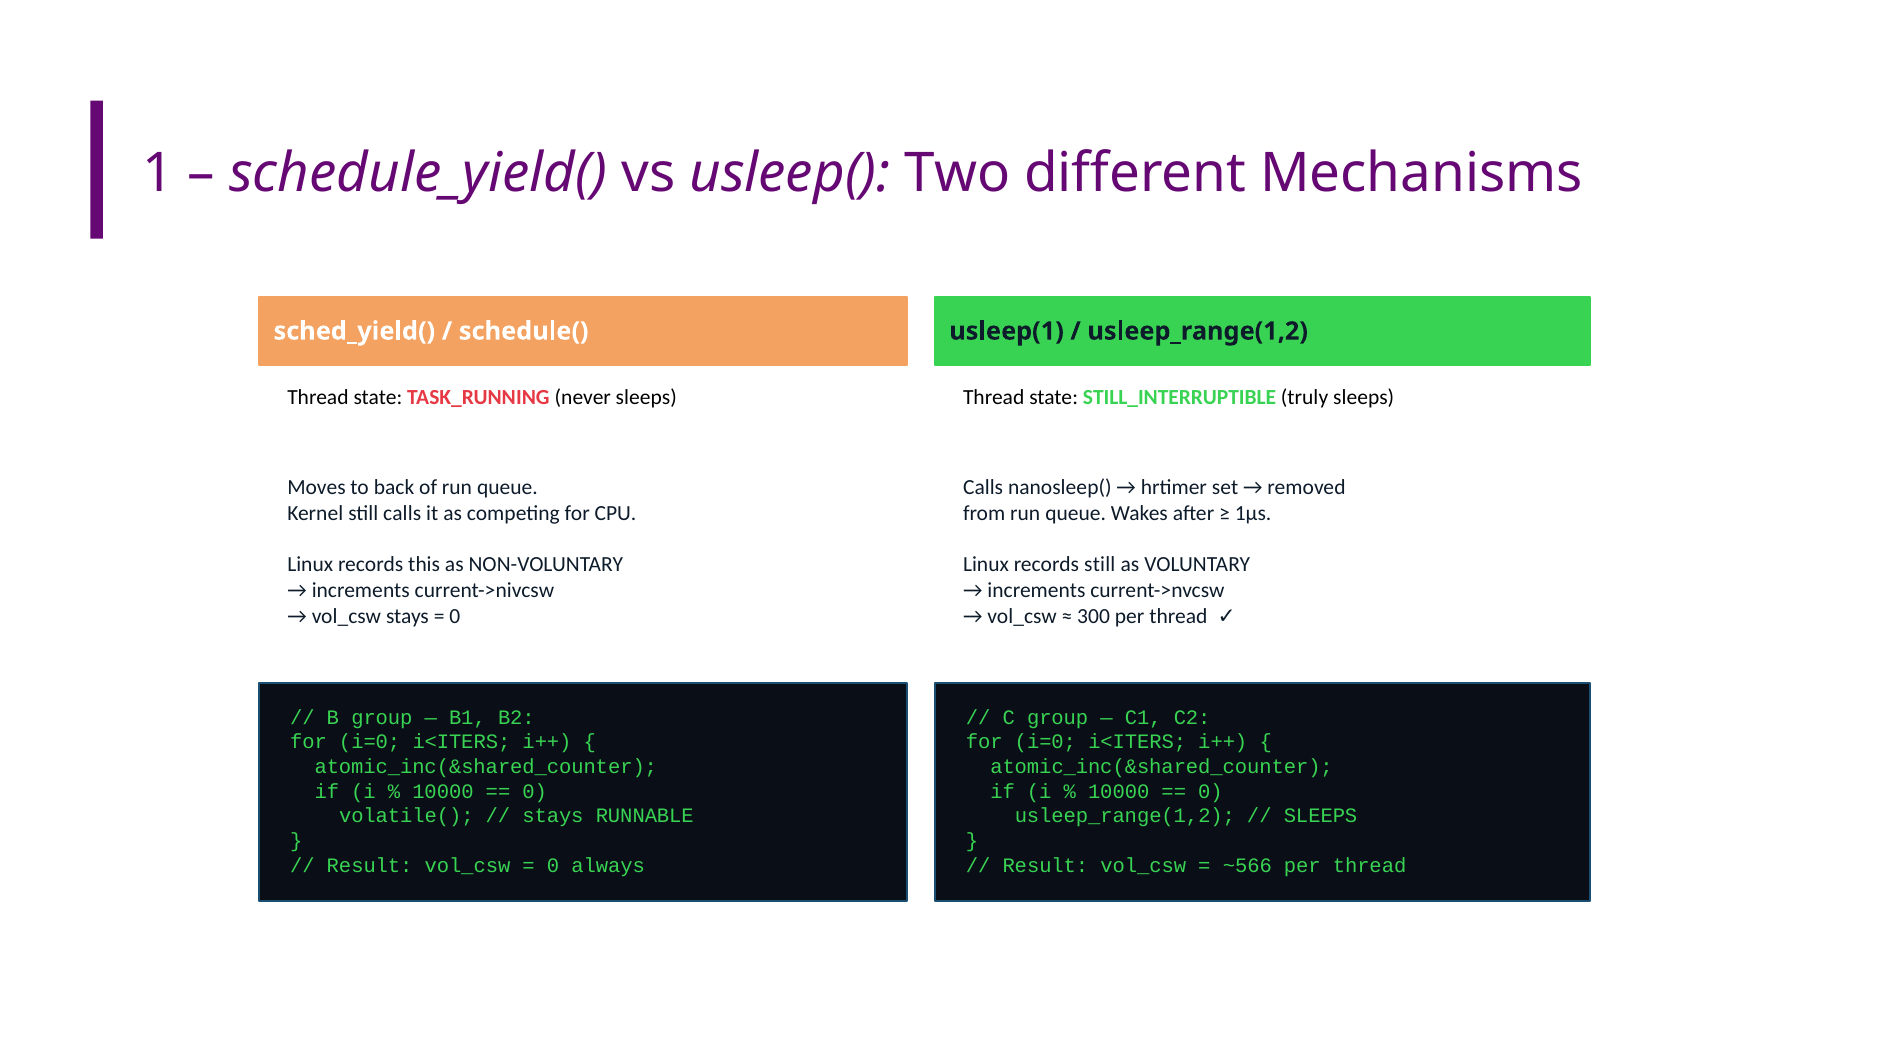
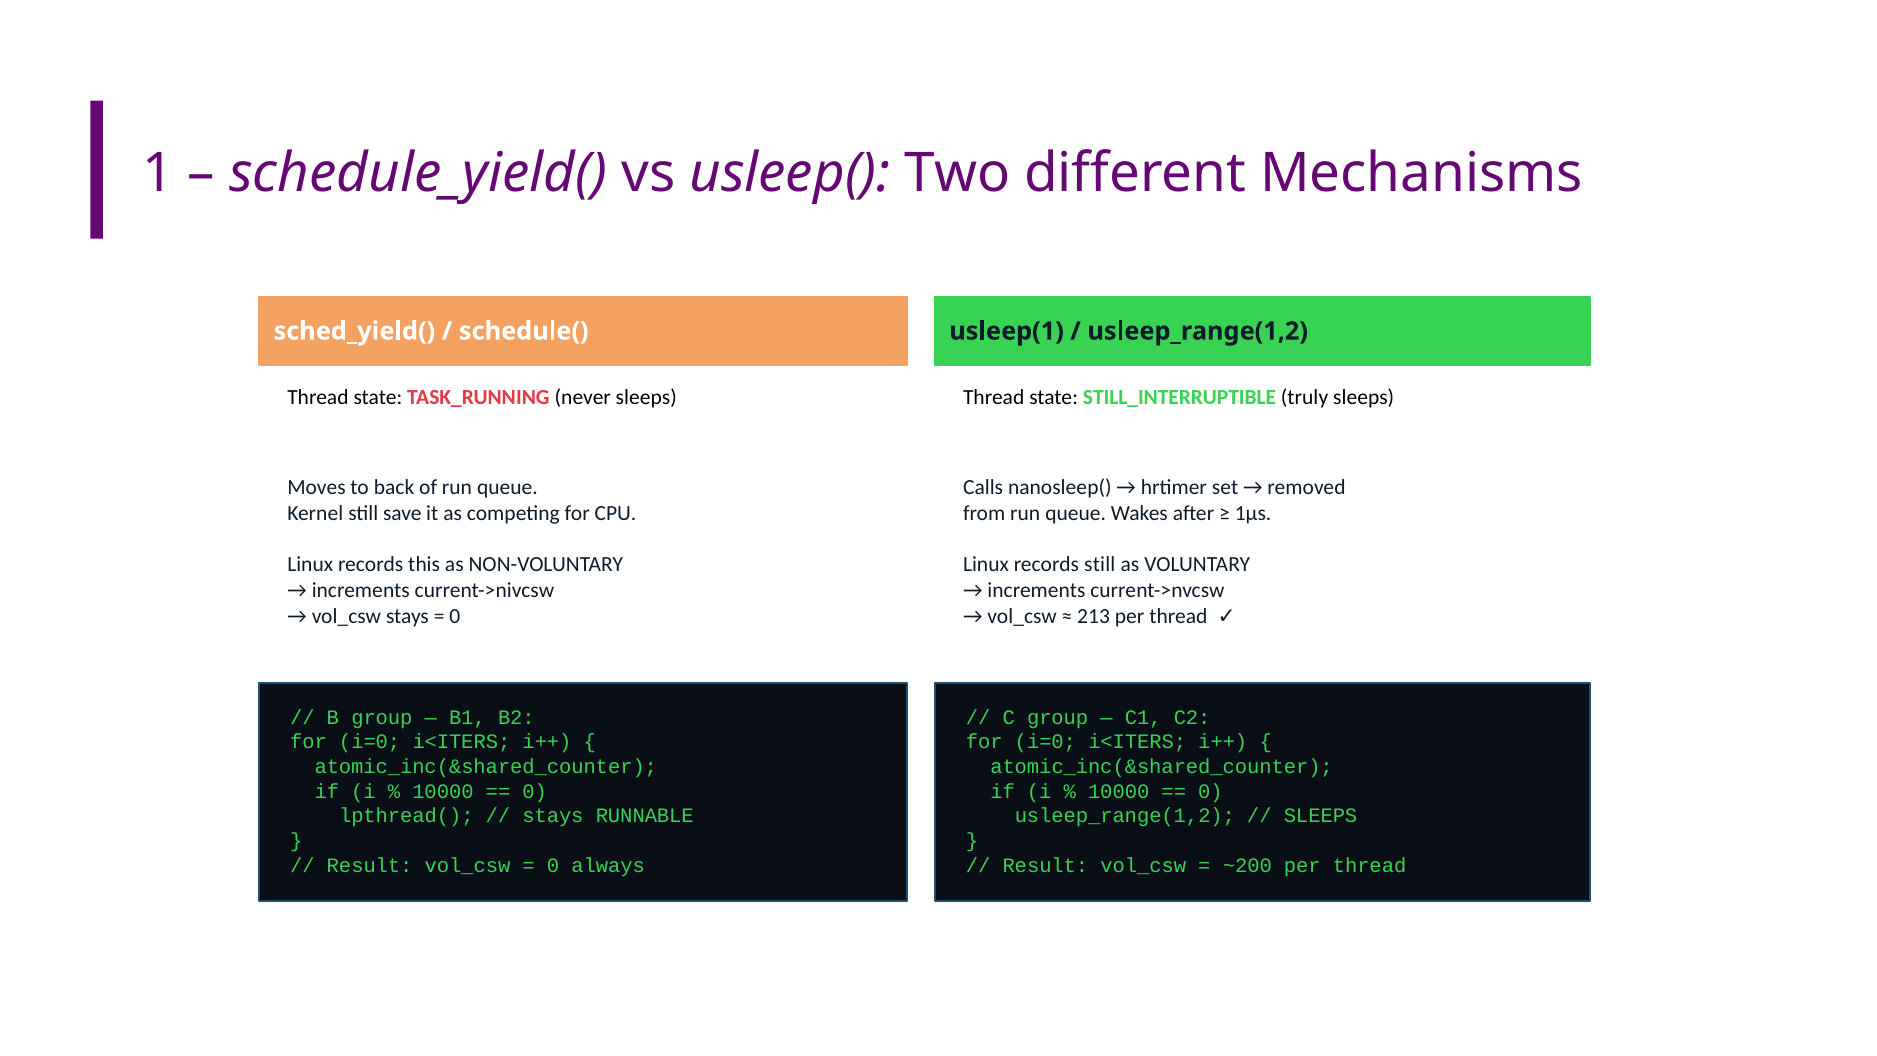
still calls: calls -> save (402, 513)
300: 300 -> 213 (1094, 616)
volatile(: volatile( -> lpthread( (406, 816)
~566: ~566 -> ~200 (1247, 865)
